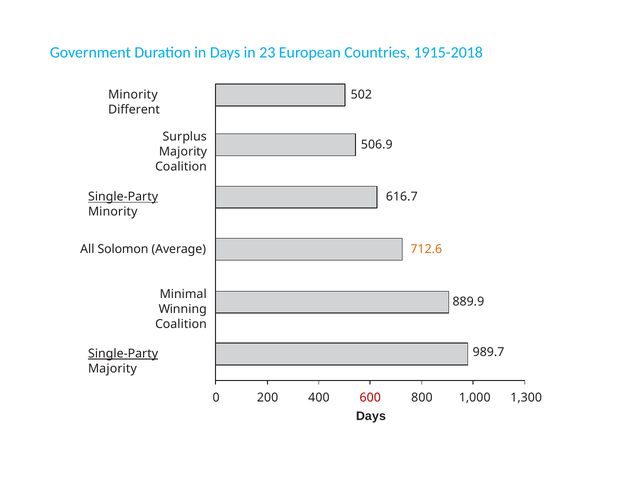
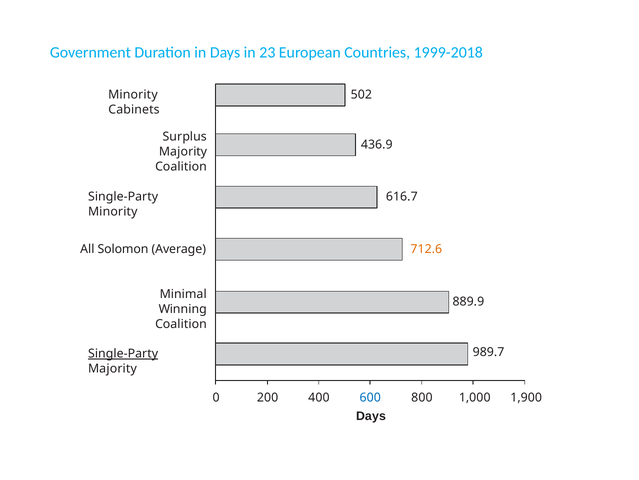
1915-2018: 1915-2018 -> 1999-2018 (448, 52)
Different: Different -> Cabinets (134, 109)
506.9: 506.9 -> 436.9 (377, 144)
Single-Party underline: present -> none (123, 197)
600 colour: red -> blue (370, 397)
1,300: 1,300 -> 1,900 (526, 397)
